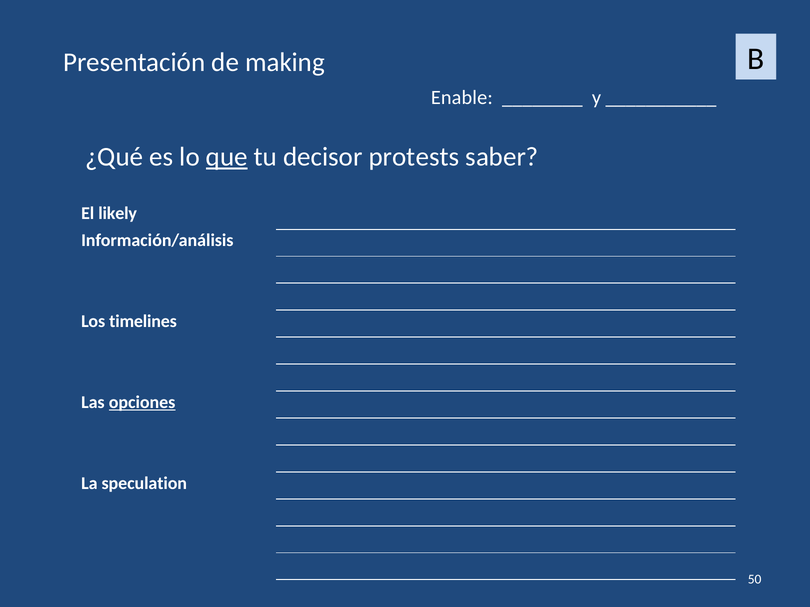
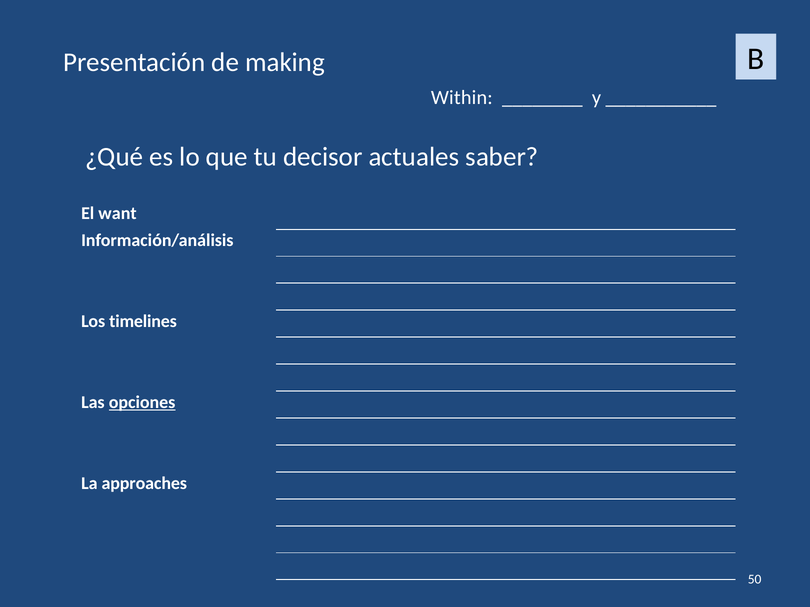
Enable: Enable -> Within (462, 98)
que underline: present -> none (227, 157)
protests: protests -> actuales (414, 157)
likely: likely -> want (118, 214)
speculation: speculation -> approaches (144, 484)
